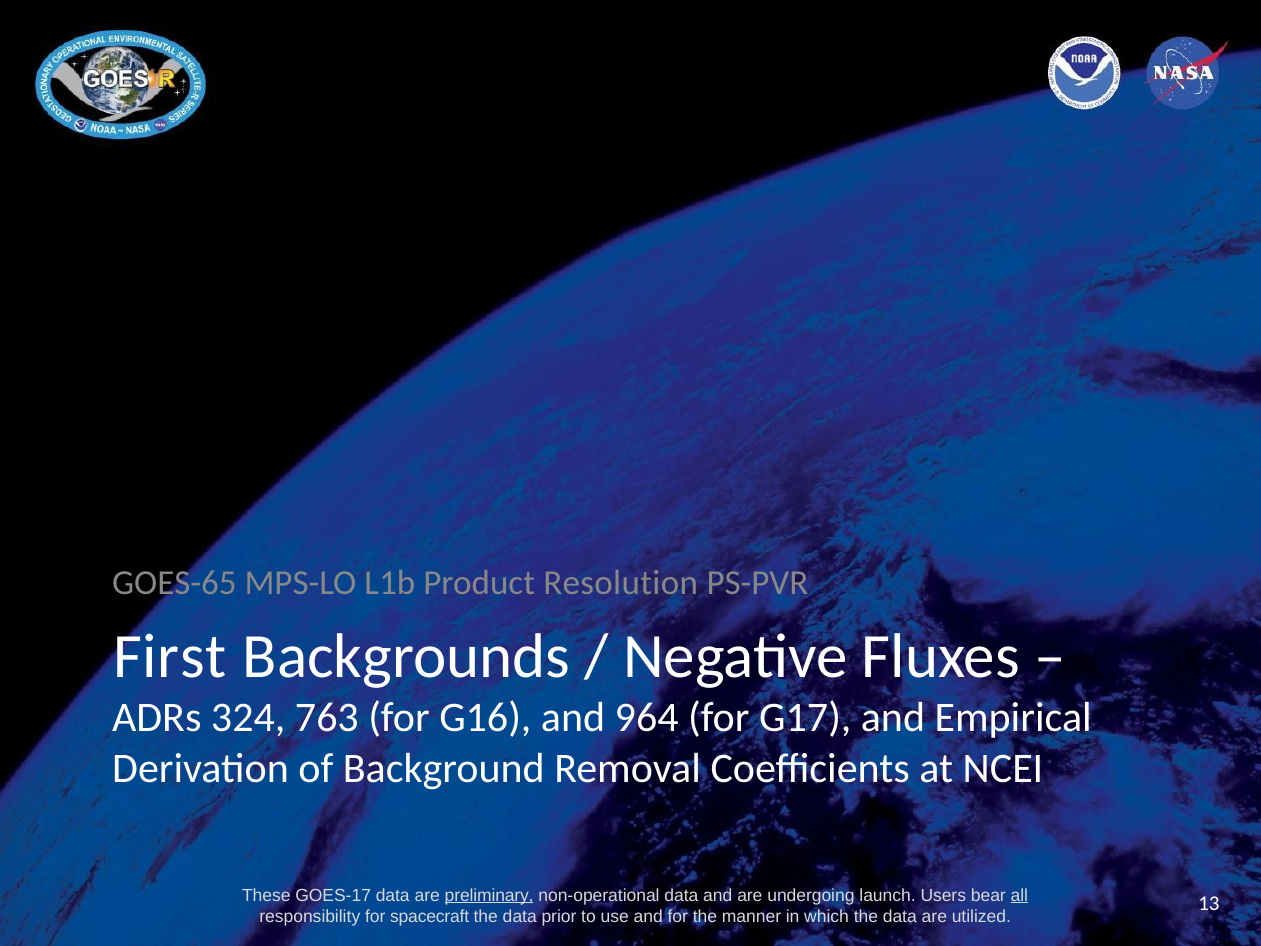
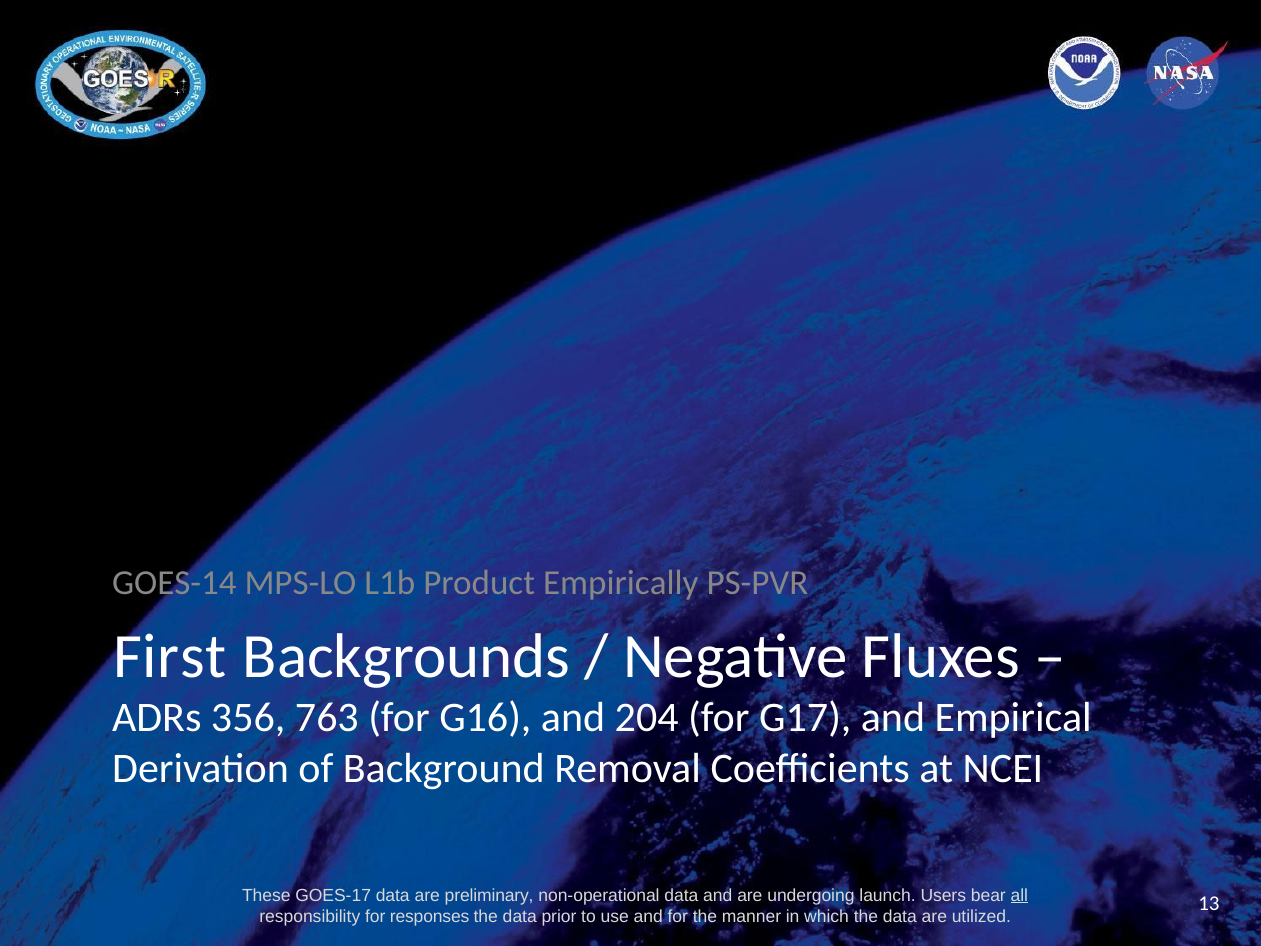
GOES-65: GOES-65 -> GOES-14 (174, 583)
Resolution: Resolution -> Empirically (621, 583)
324: 324 -> 356 (248, 718)
964: 964 -> 204 (647, 718)
preliminary underline: present -> none (489, 895)
spacecraft: spacecraft -> responses (430, 916)
